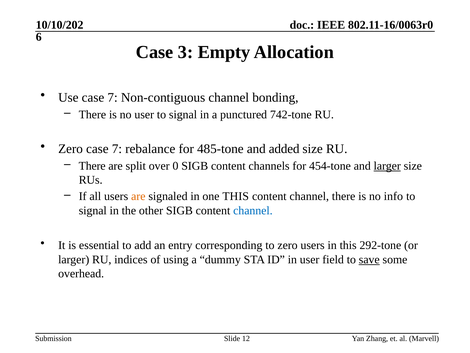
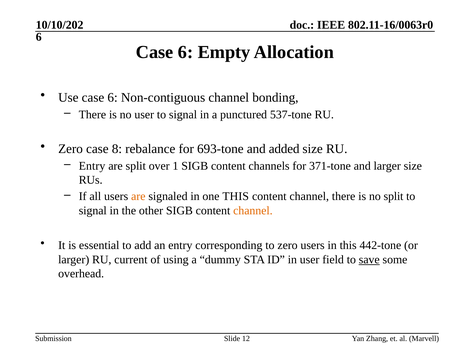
3: 3 -> 6 (186, 52)
Use case 7: 7 -> 6 (113, 97)
742-tone: 742-tone -> 537-tone (291, 114)
7: 7 -> 8 (117, 148)
485-tone: 485-tone -> 693-tone (220, 148)
There: There -> Entry (92, 166)
0: 0 -> 1 (175, 166)
454-tone: 454-tone -> 371-tone (330, 166)
larger underline: present -> none (387, 166)
no info: info -> split (394, 196)
channel colour: blue -> orange (253, 210)
292-tone: 292-tone -> 442-tone (380, 245)
indices: indices -> current (131, 259)
